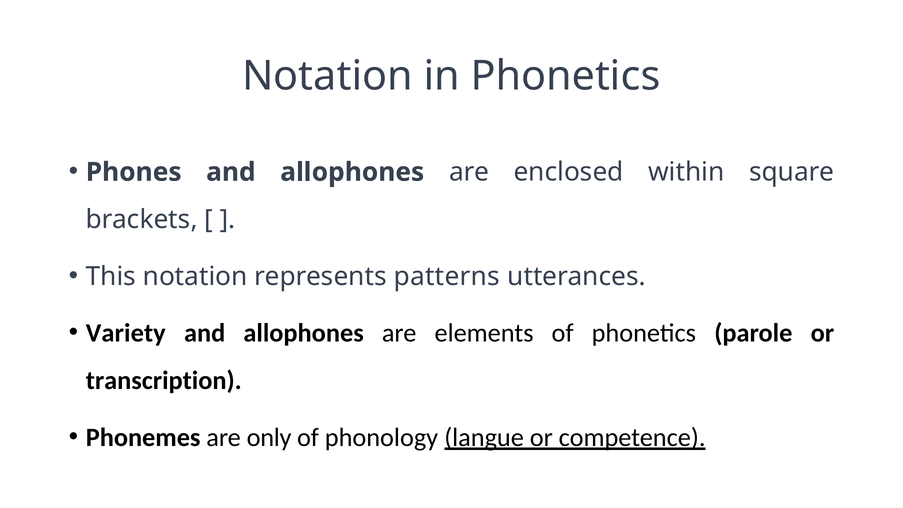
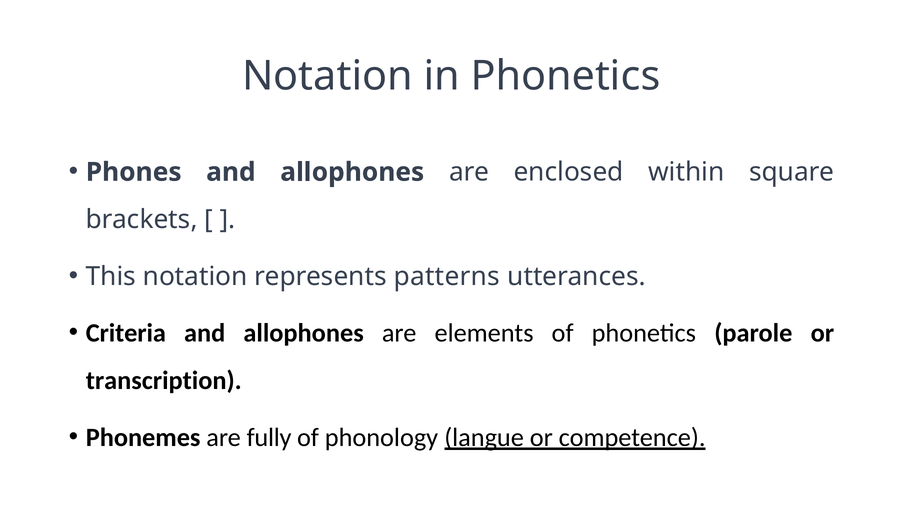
Variety: Variety -> Criteria (126, 333)
only: only -> fully (269, 437)
